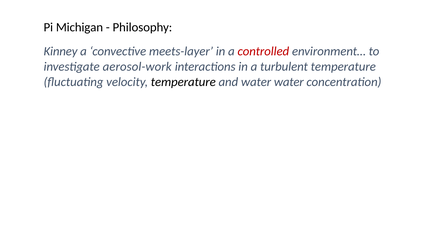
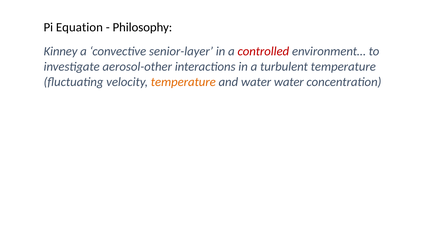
Michigan: Michigan -> Equation (79, 27)
meets-layer: meets-layer -> senior-layer (181, 51)
aerosol-work: aerosol-work -> aerosol-other (137, 67)
temperature colour: black -> orange (183, 82)
